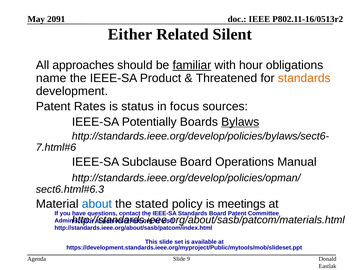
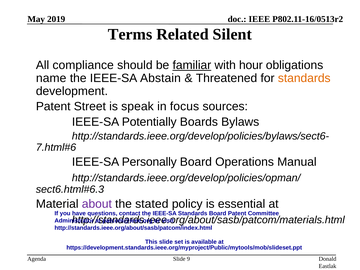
2091: 2091 -> 2019 (56, 19)
Either: Either -> Terms (130, 34)
approaches: approaches -> compliance (83, 65)
Product: Product -> Abstain (160, 78)
Rates: Rates -> Street (90, 106)
status: status -> speak (137, 106)
Bylaws underline: present -> none (240, 122)
Subclause: Subclause -> Personally (149, 162)
about colour: blue -> purple (97, 204)
meetings: meetings -> essential (242, 204)
